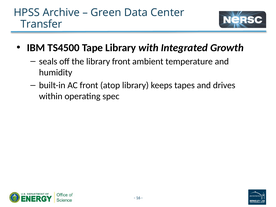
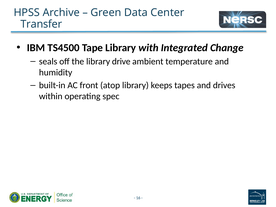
Growth: Growth -> Change (227, 48)
library front: front -> drive (121, 61)
